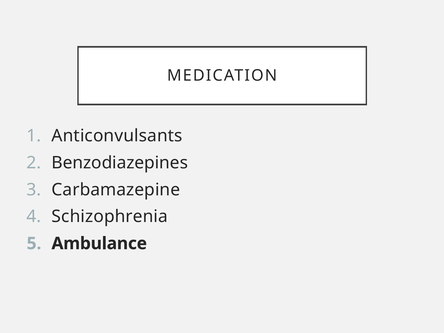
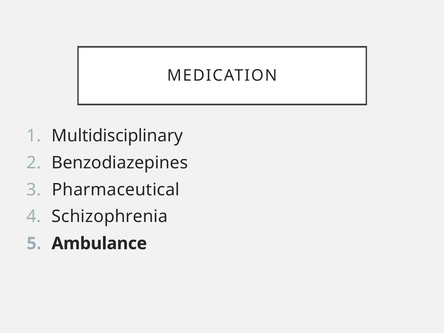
Anticonvulsants: Anticonvulsants -> Multidisciplinary (117, 136)
Carbamazepine: Carbamazepine -> Pharmaceutical (116, 190)
